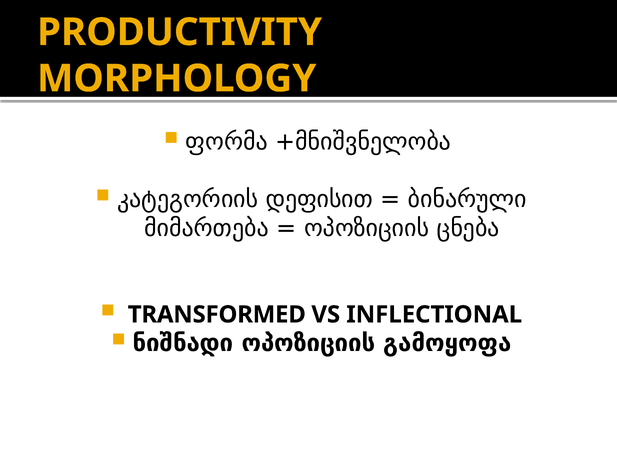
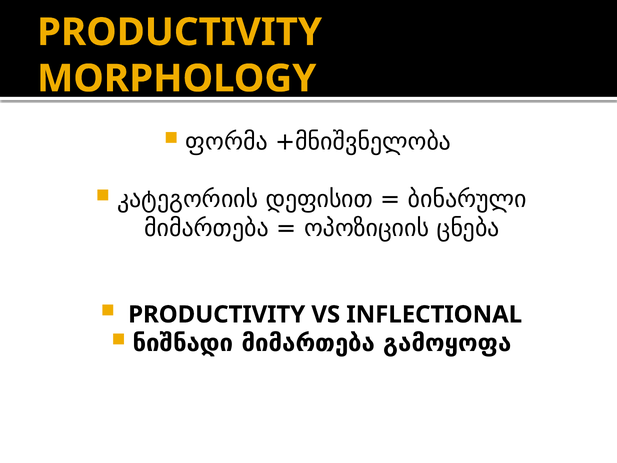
TRANSFORMED: TRANSFORMED -> PRODUCTIVITY (217, 314)
ნიშნადი ოპოზიციის: ოპოზიციის -> მიმართება (308, 343)
